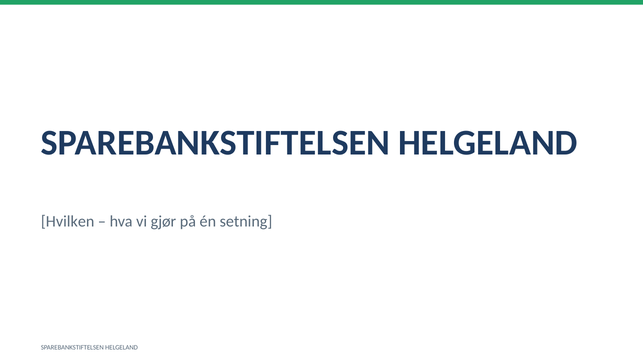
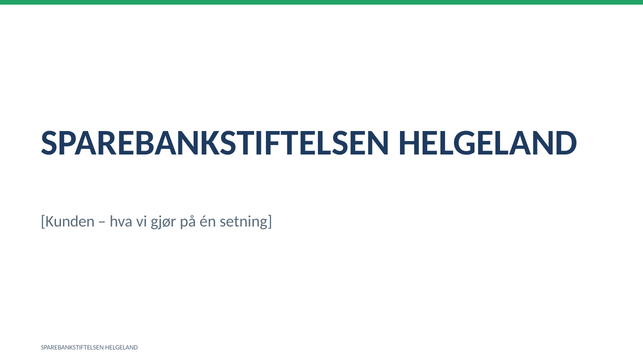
Hvilken: Hvilken -> Kunden (68, 221)
